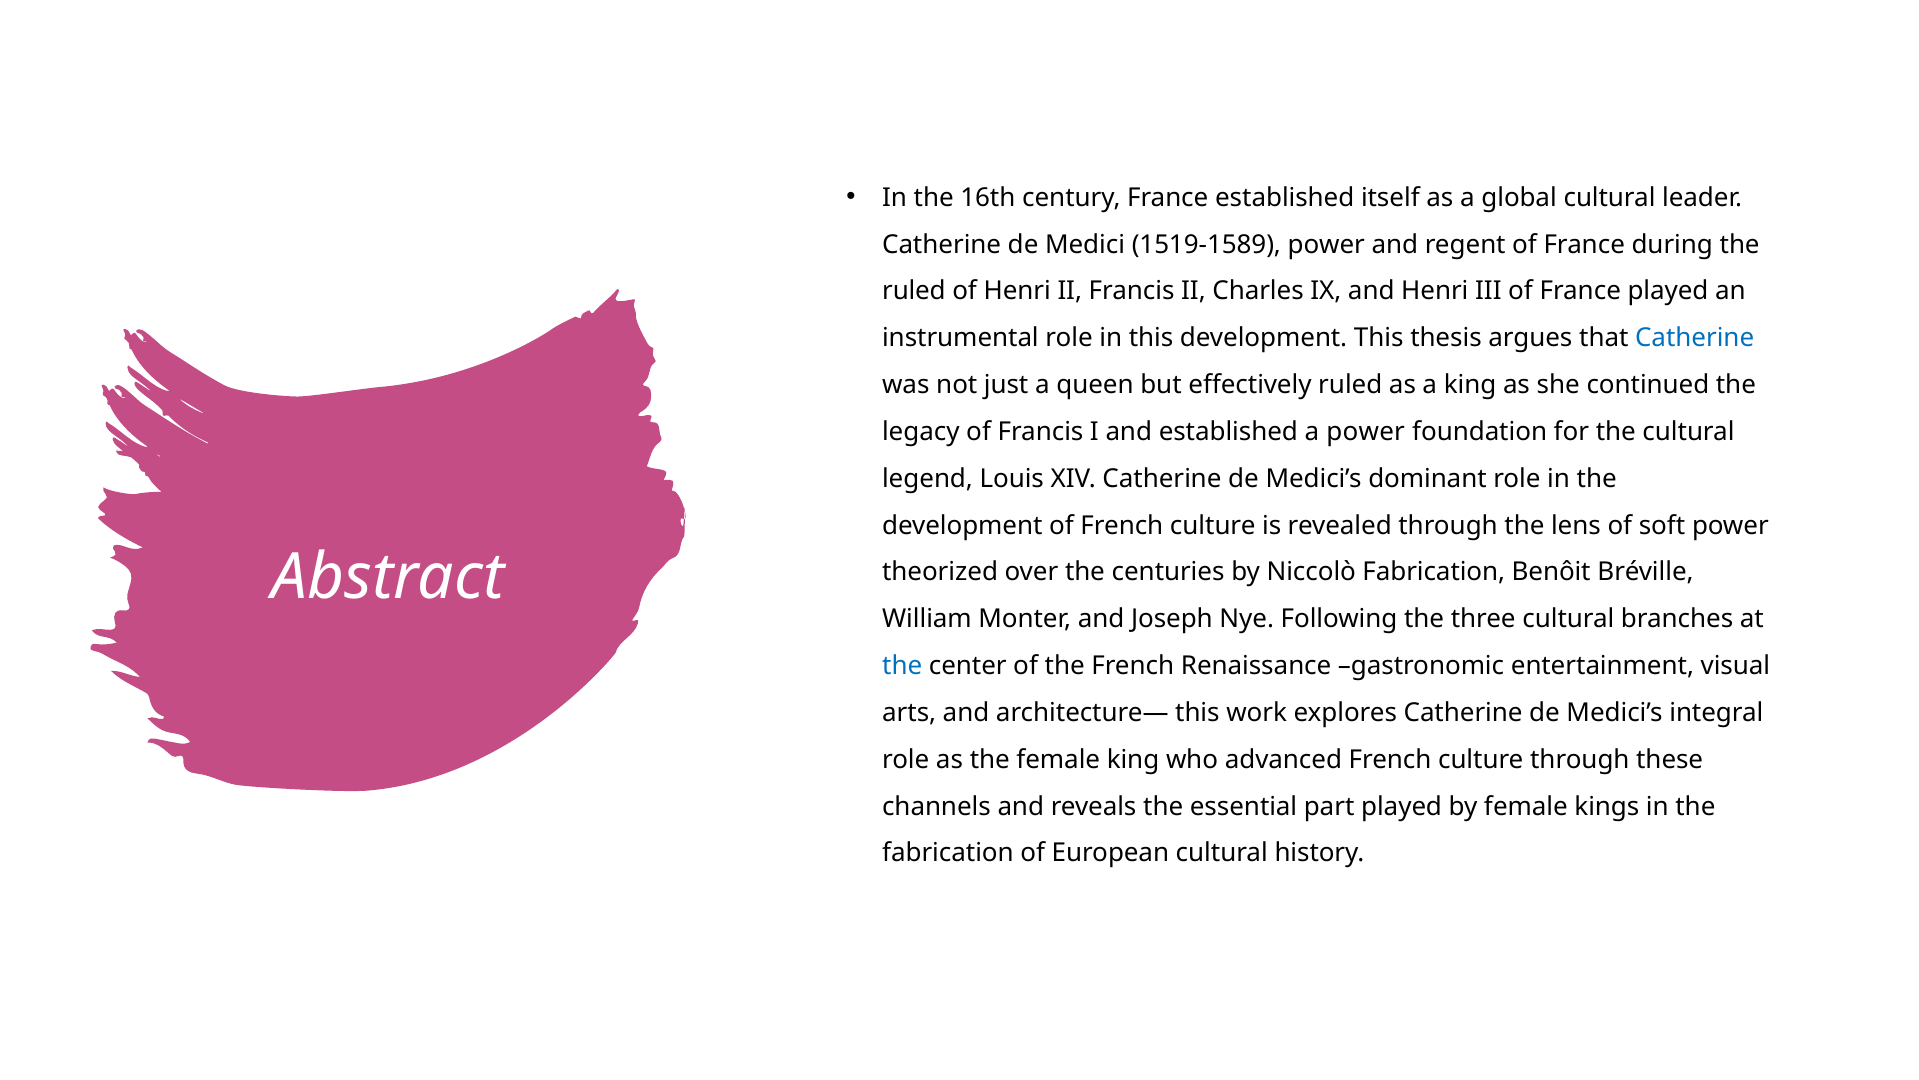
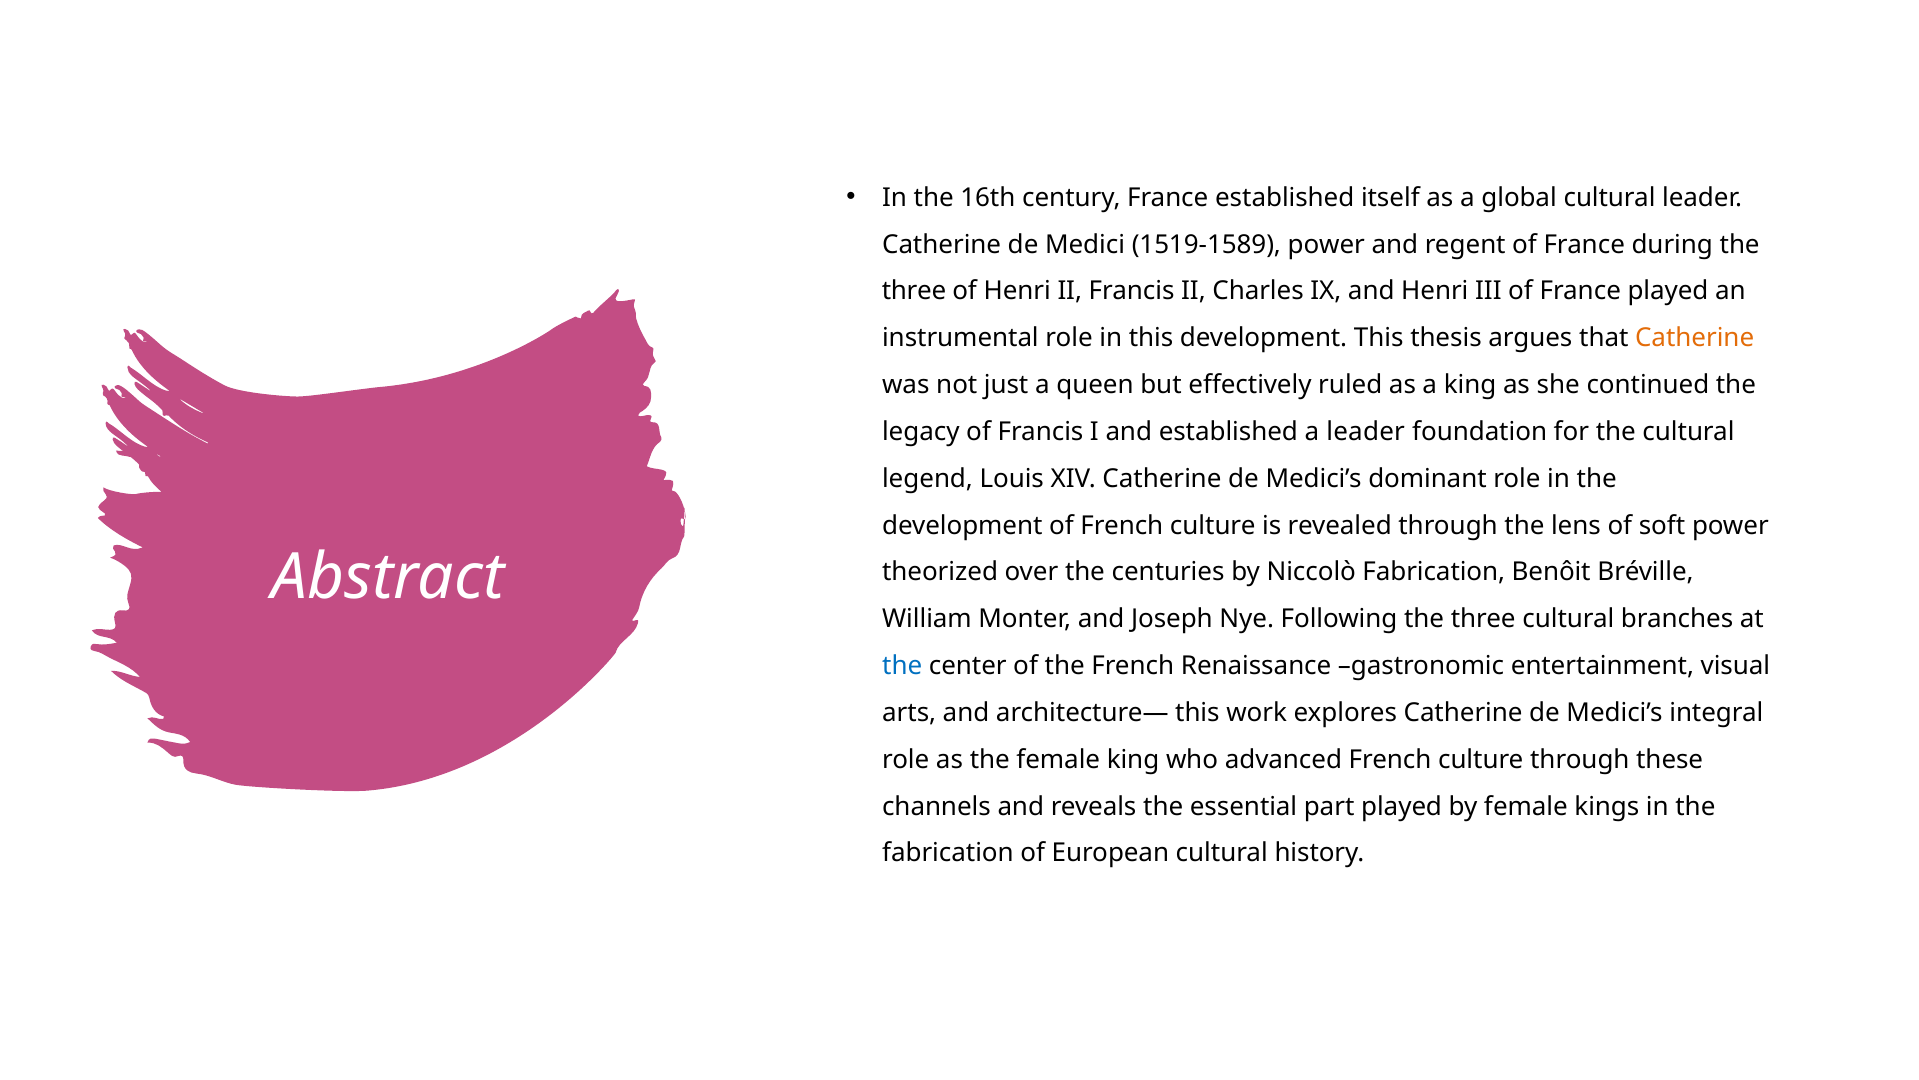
ruled: ruled -> three (914, 291)
Catherine colour: blue -> orange (1695, 338)
a power: power -> leader (1366, 432)
